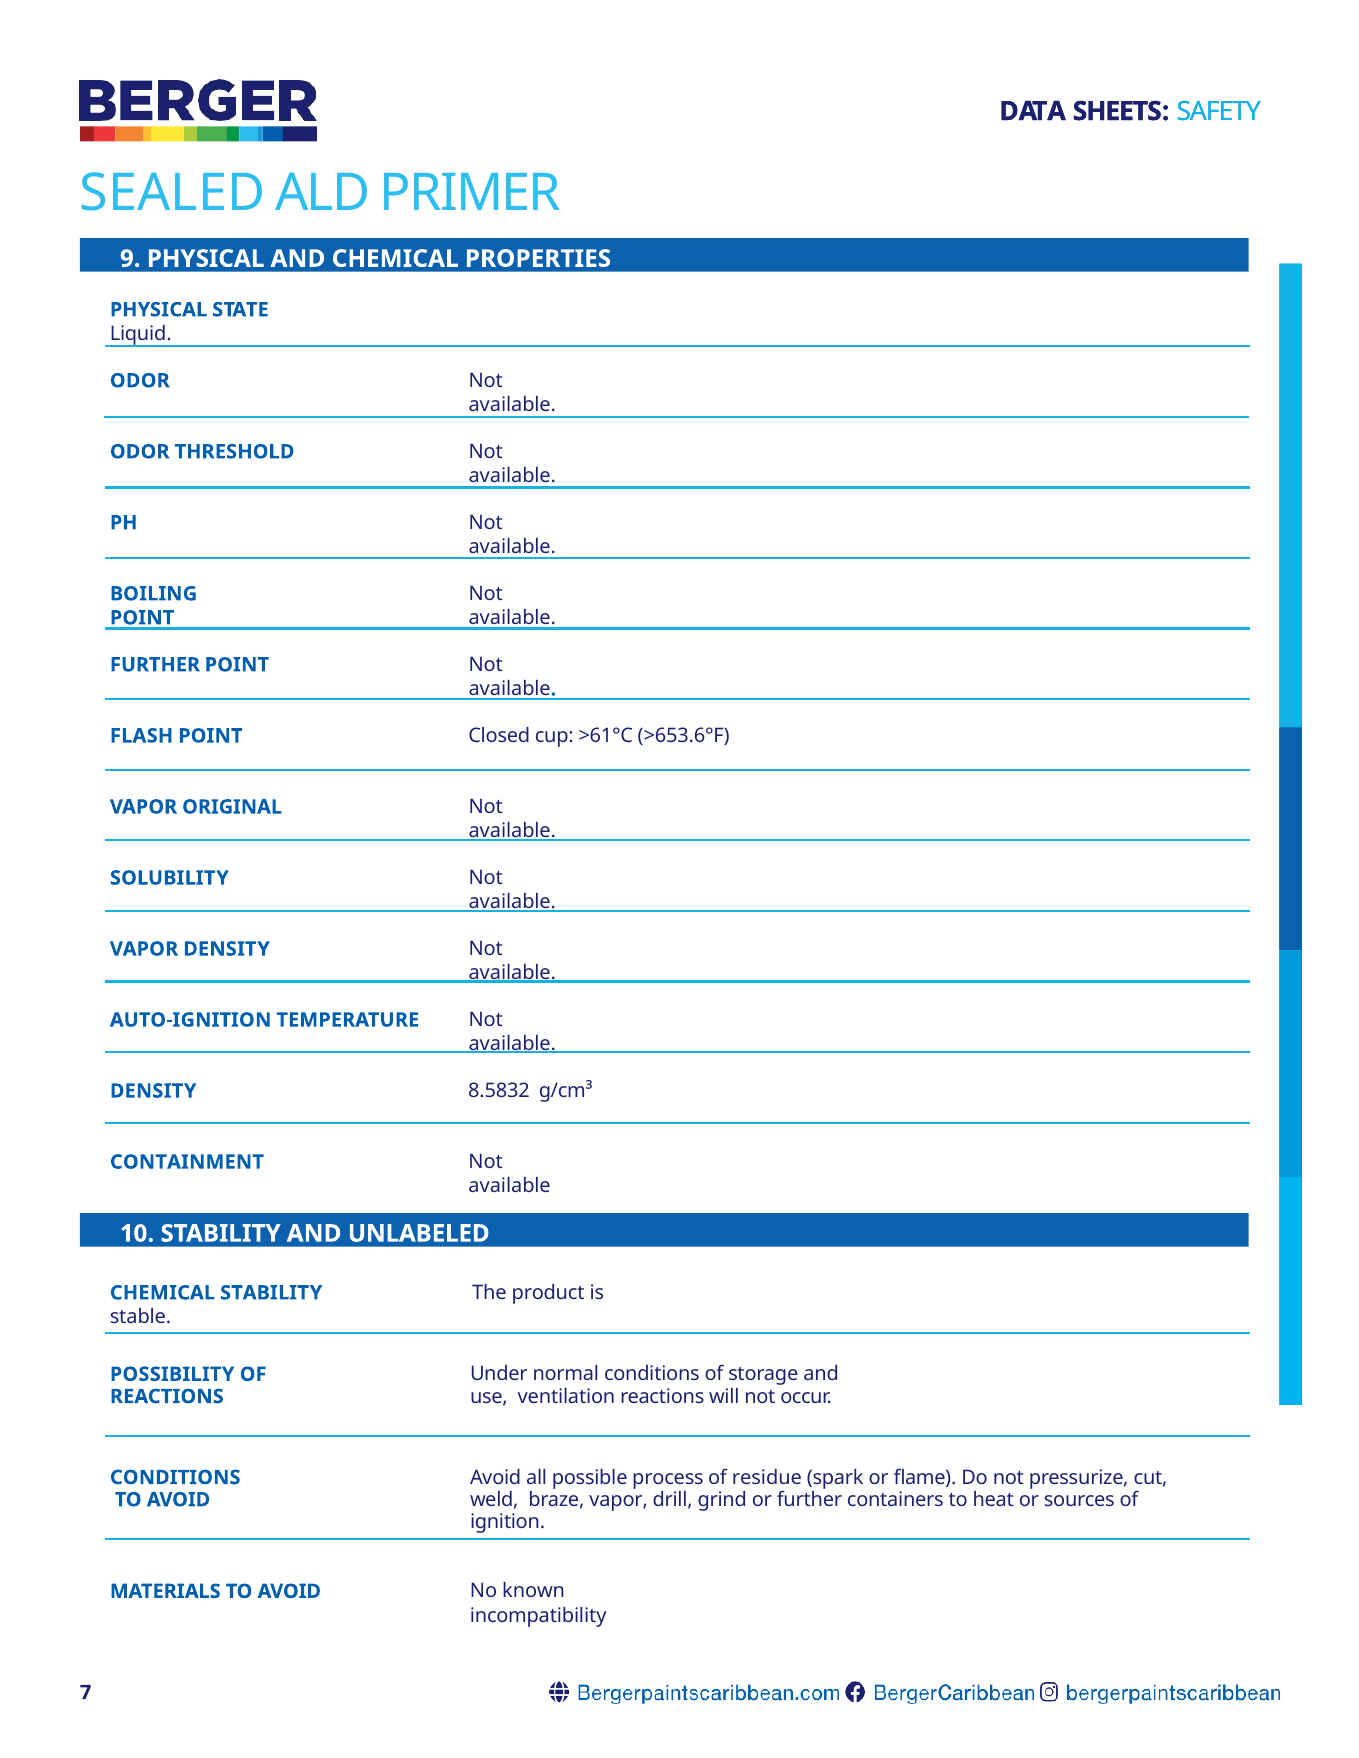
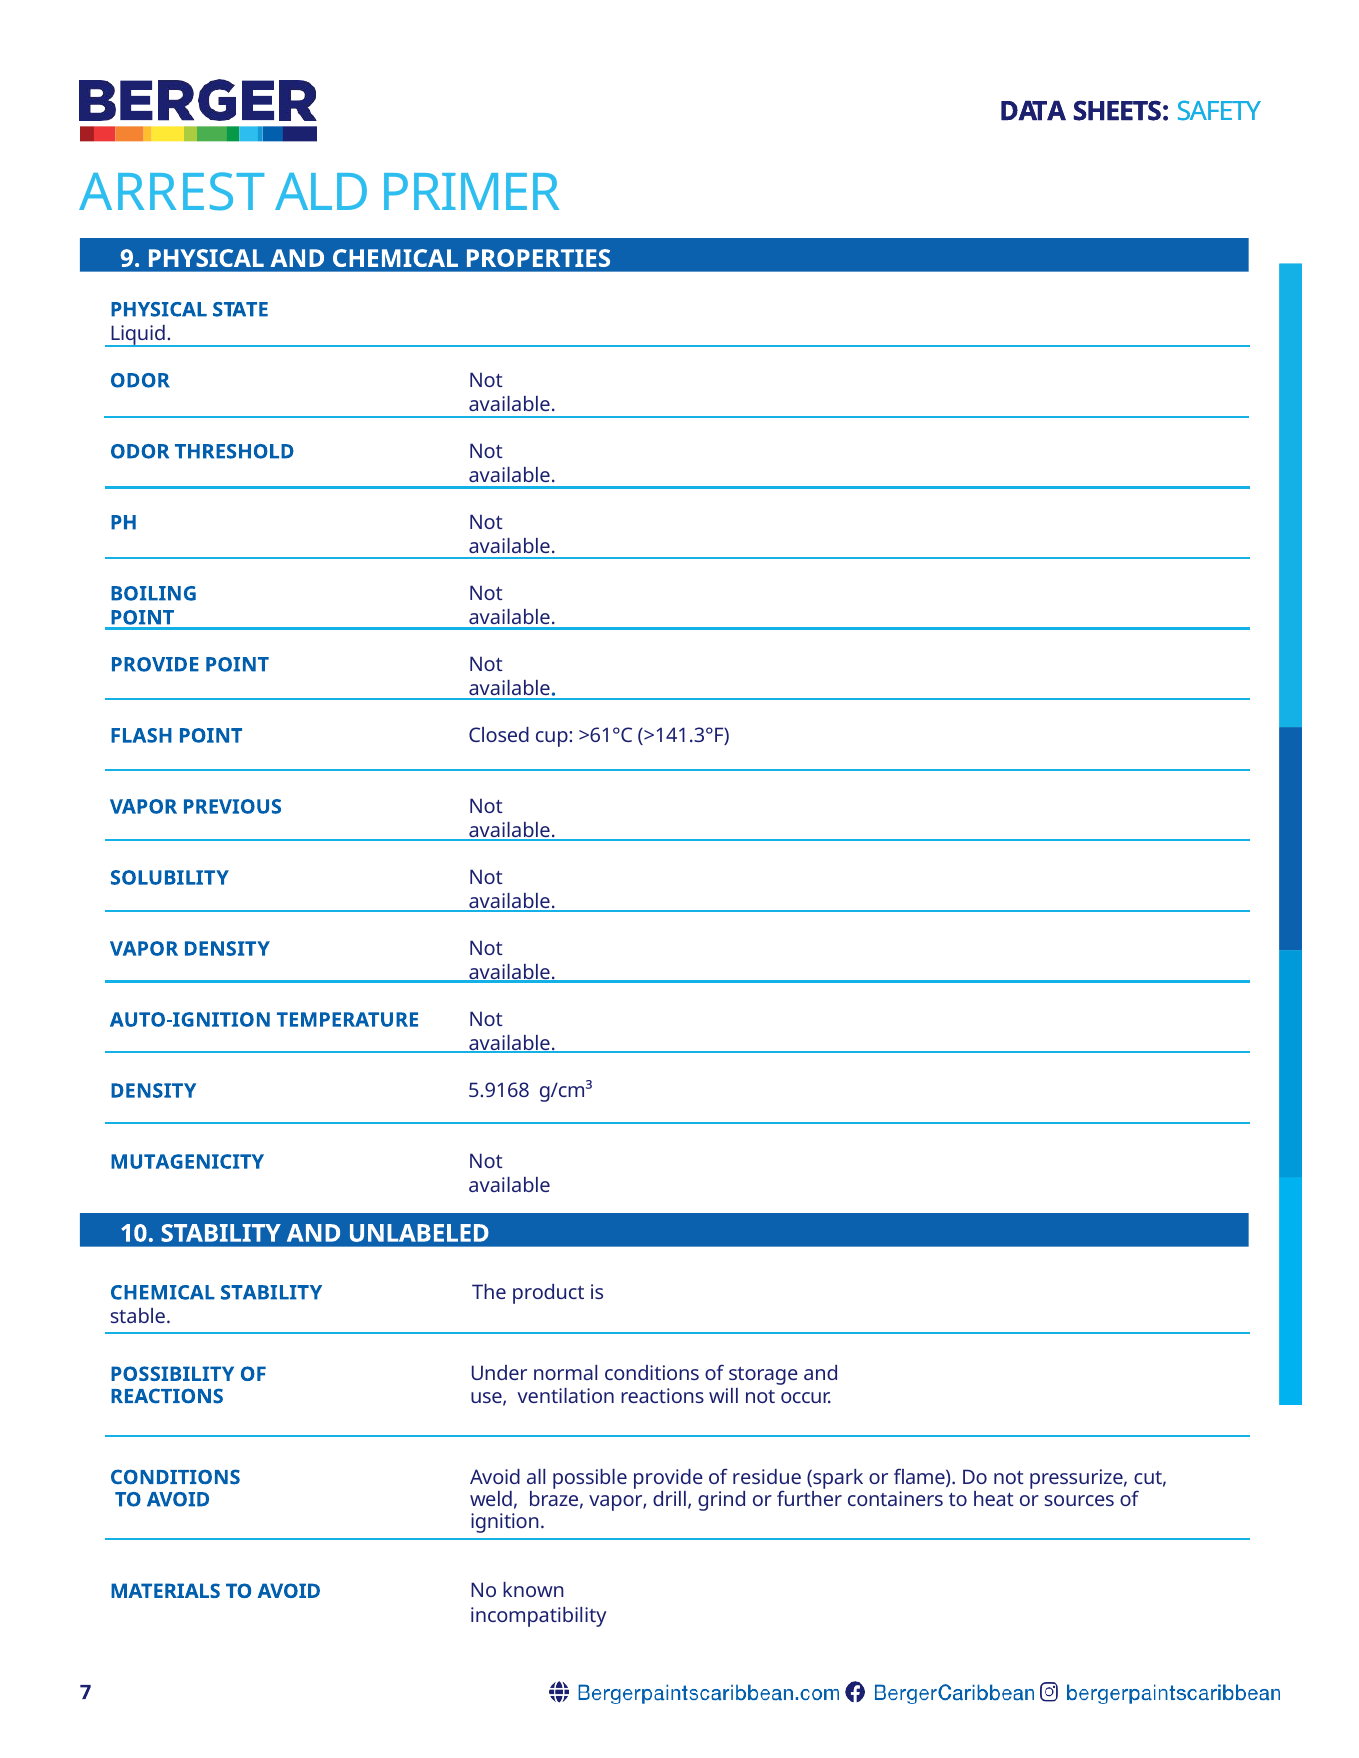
SEALED: SEALED -> ARREST (173, 193)
FURTHER: FURTHER -> PROVIDE (155, 665)
>653.6°F: >653.6°F -> >141.3°F (684, 736)
ORIGINAL: ORIGINAL -> PREVIOUS (232, 807)
8.5832: 8.5832 -> 5.9168 (499, 1091)
CONTAINMENT: CONTAINMENT -> MUTAGENICITY (187, 1163)
possible process: process -> provide (668, 1478)
